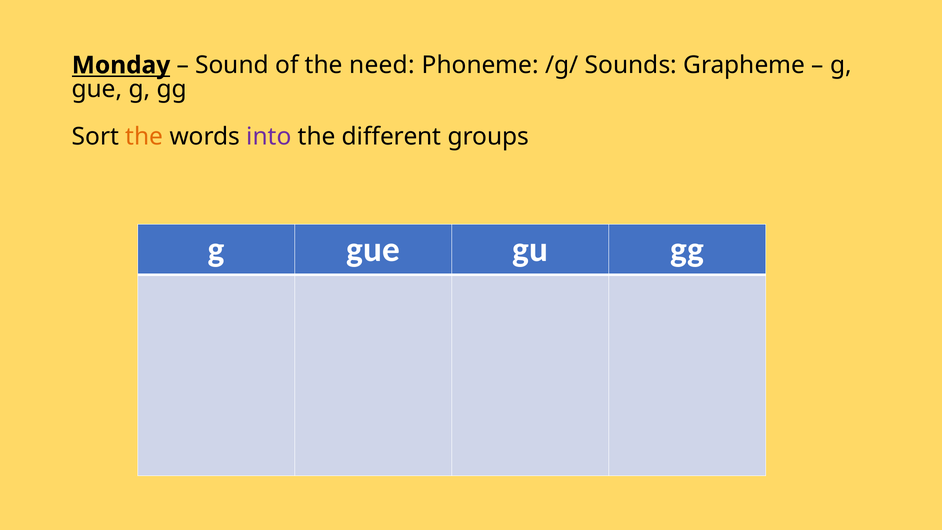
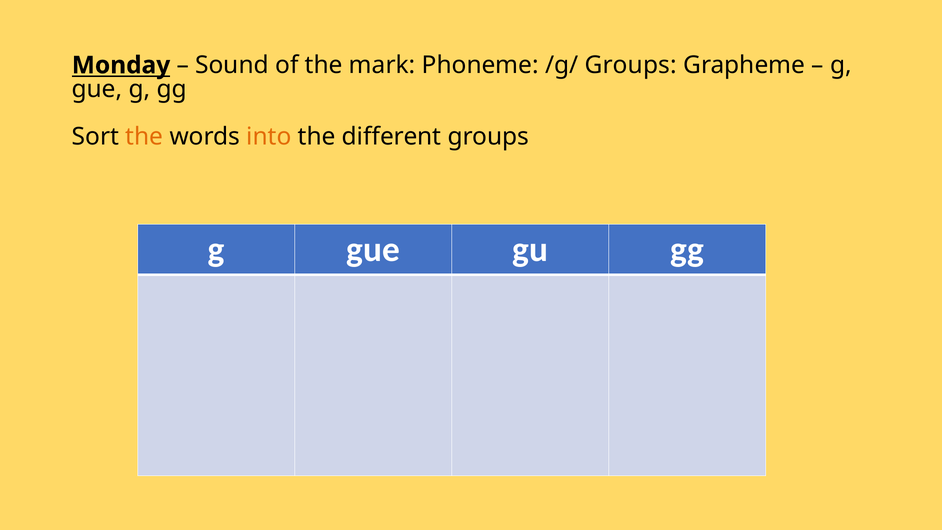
need: need -> mark (382, 65)
/g/ Sounds: Sounds -> Groups (631, 65)
into colour: purple -> orange (269, 137)
